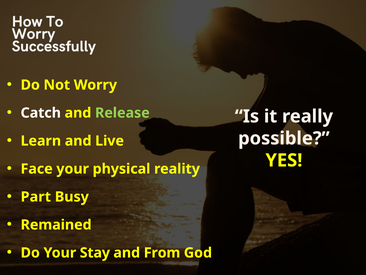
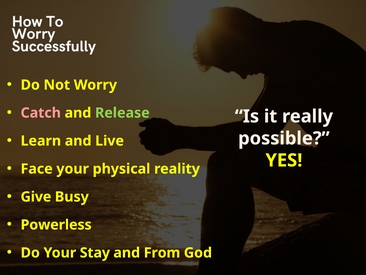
Catch colour: white -> pink (41, 113)
Part: Part -> Give (36, 196)
Remained: Remained -> Powerless (56, 224)
